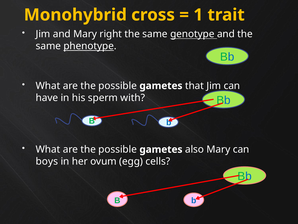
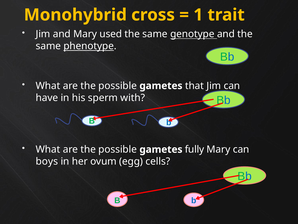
right: right -> used (111, 34)
also: also -> fully (195, 149)
